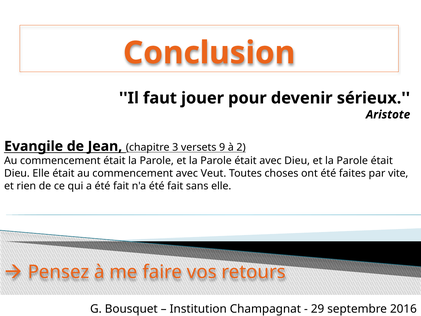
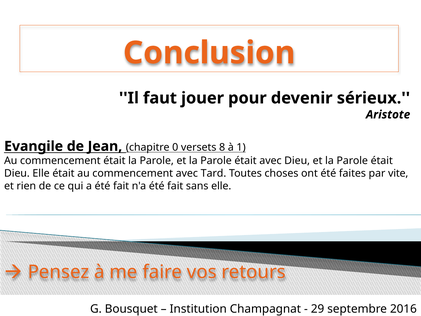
3: 3 -> 0 (175, 147)
9: 9 -> 8 (222, 147)
2: 2 -> 1 (241, 147)
Veut: Veut -> Tard (213, 173)
